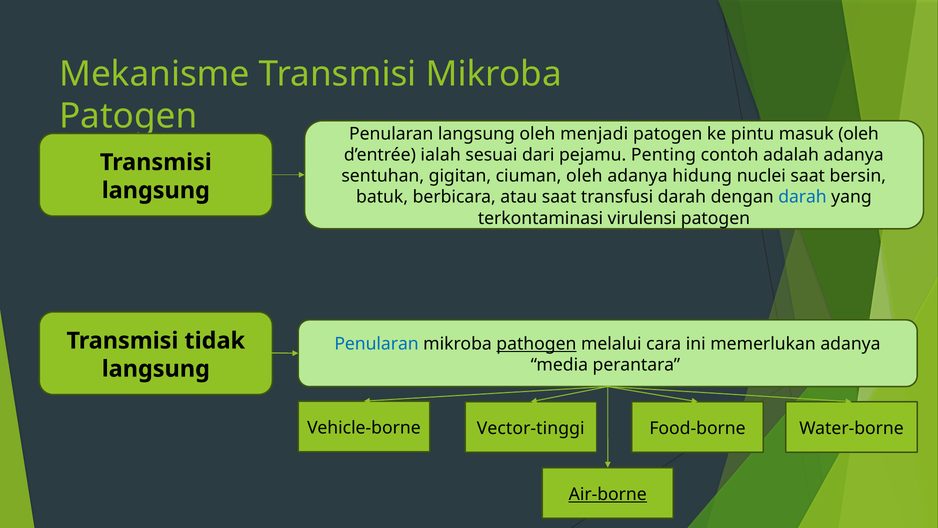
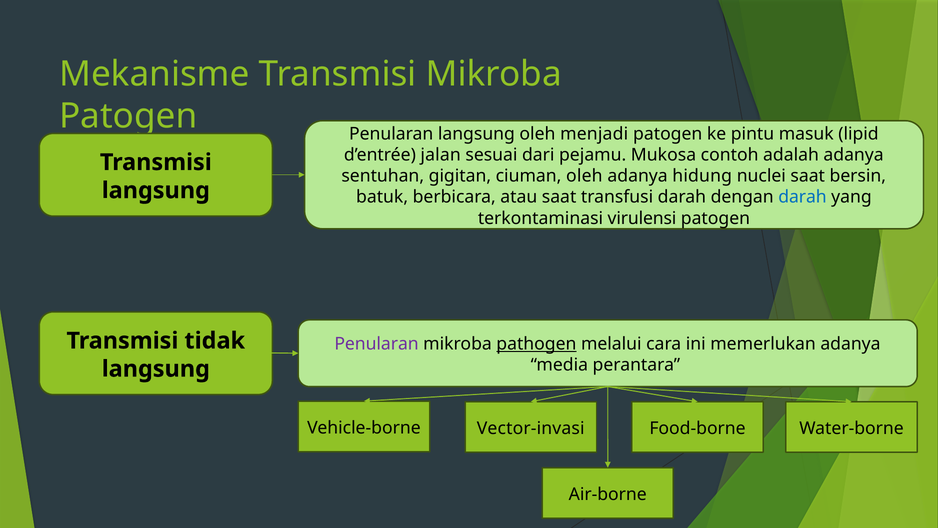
masuk oleh: oleh -> lipid (858, 134)
ialah: ialah -> jalan (441, 155)
Penting: Penting -> Mukosa (663, 155)
Penularan colour: blue -> purple (377, 344)
Vector-tinggi: Vector-tinggi -> Vector-invasi (531, 428)
Air-borne underline: present -> none (608, 494)
